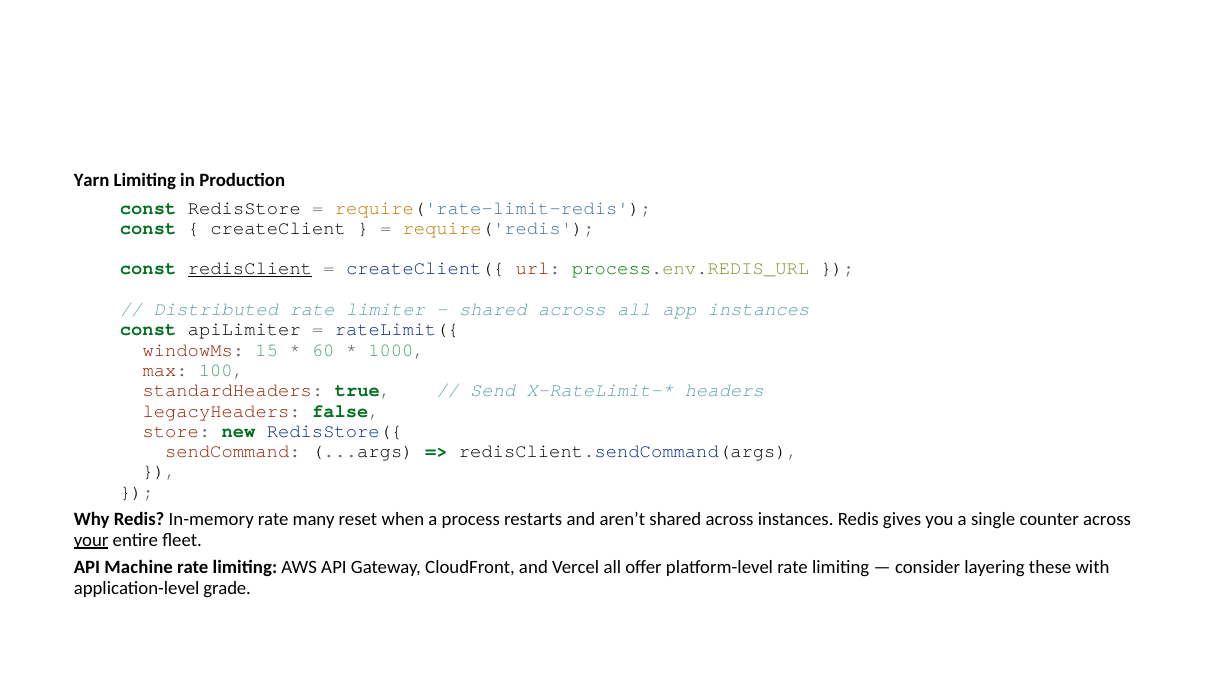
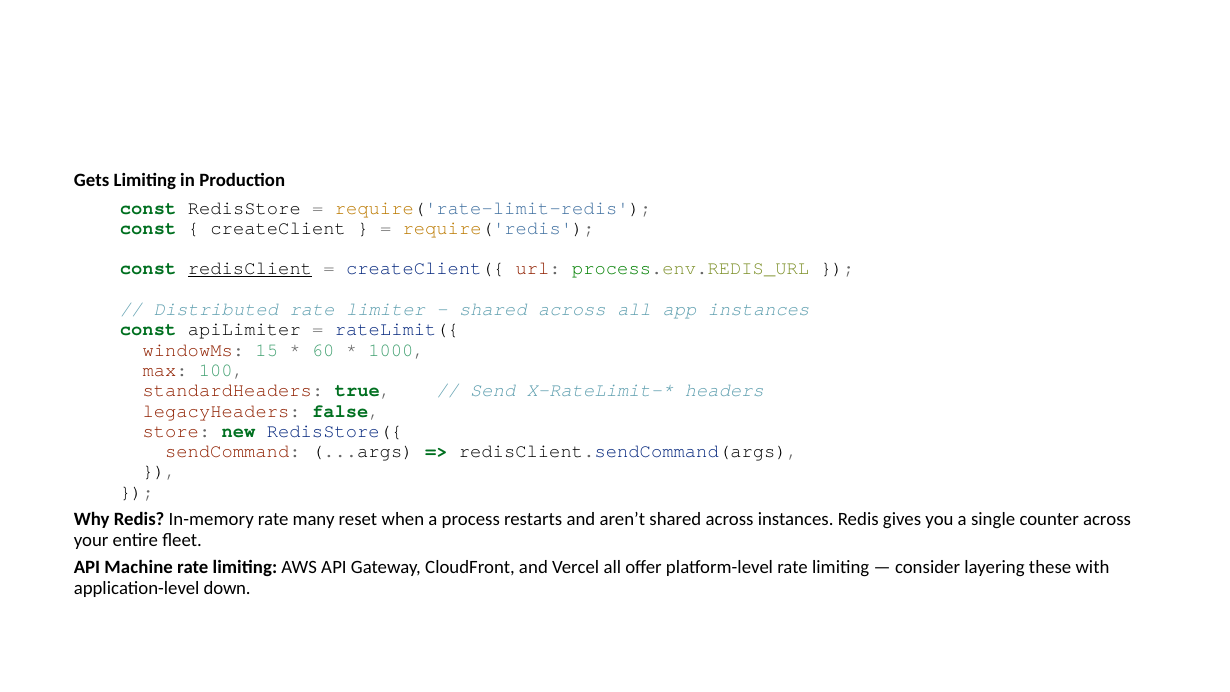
Yarn: Yarn -> Gets (92, 180)
your underline: present -> none (91, 540)
grade: grade -> down (227, 588)
